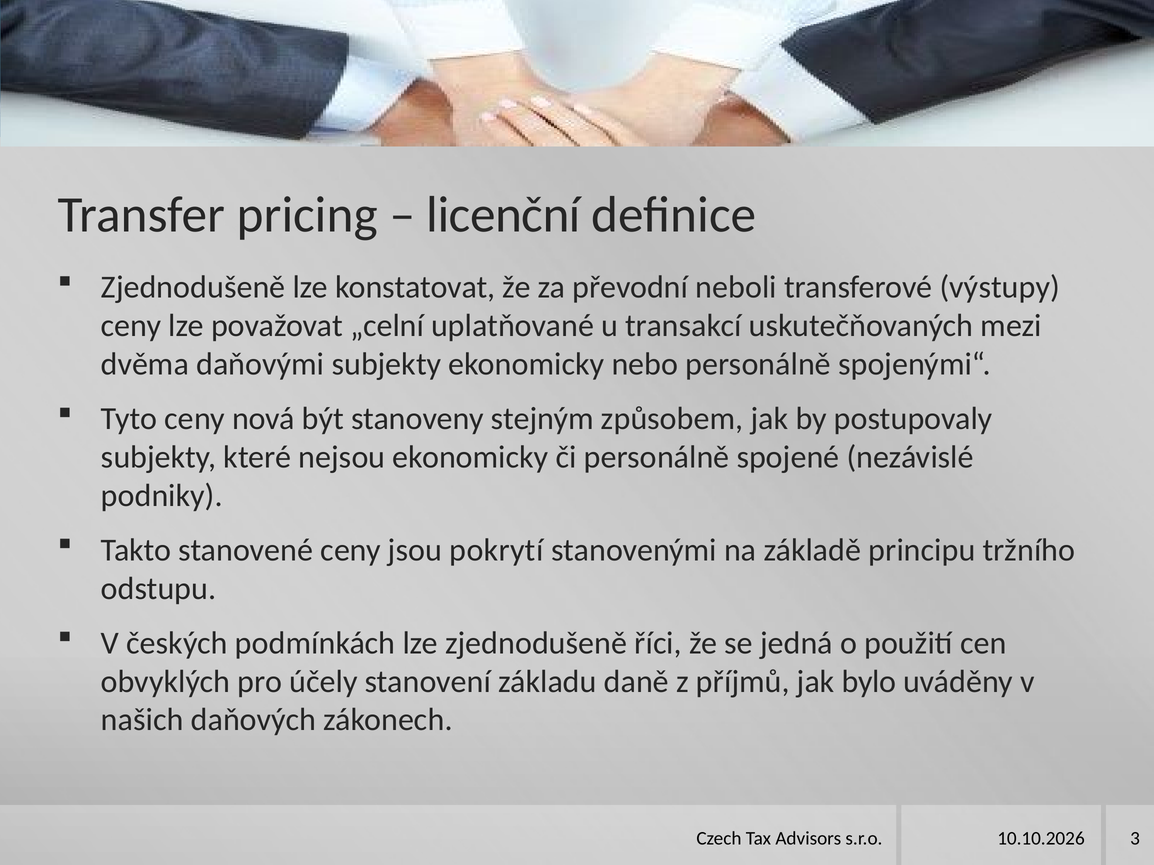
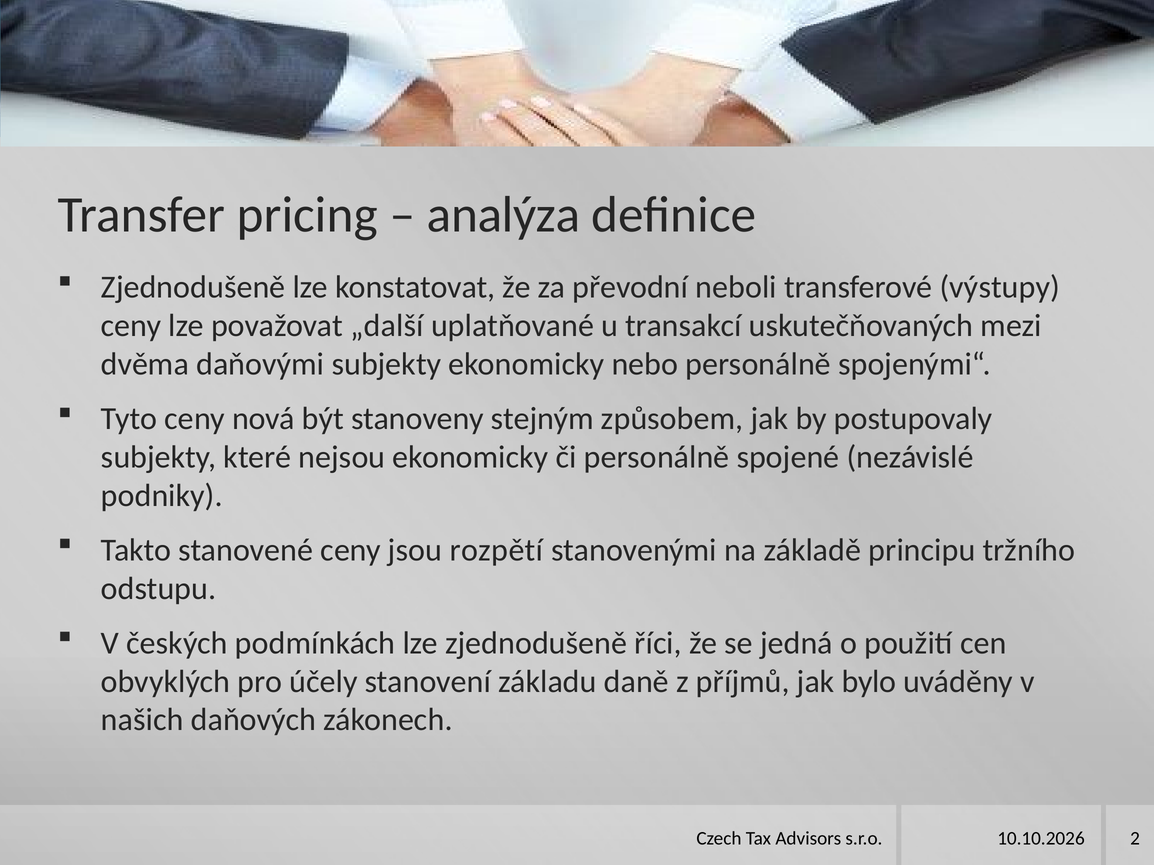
licenční: licenční -> analýza (504, 215)
„celní: „celní -> „další (387, 326)
pokrytí: pokrytí -> rozpětí (496, 550)
3: 3 -> 2 (1135, 839)
